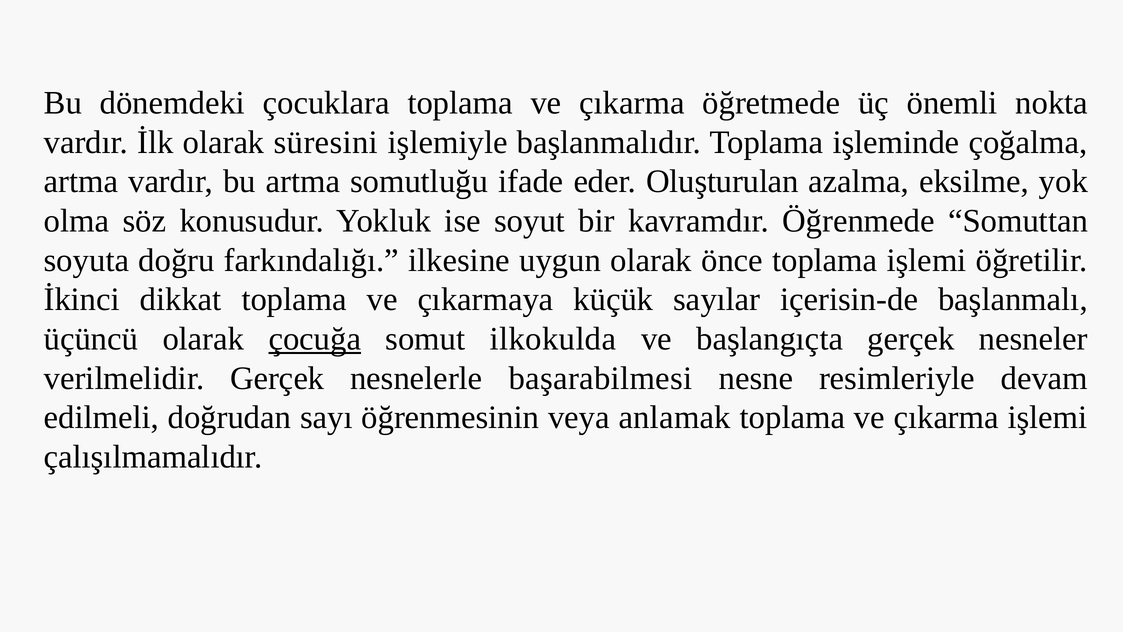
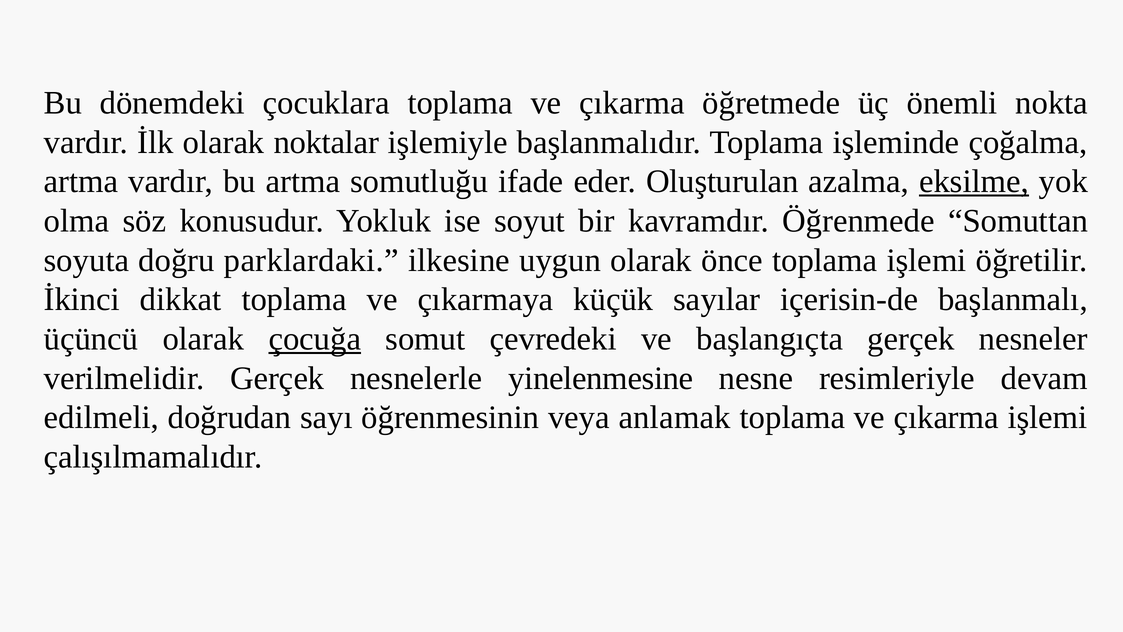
süresini: süresini -> noktalar (326, 142)
eksilme underline: none -> present (974, 181)
farkındalığı: farkındalığı -> parklardaki (311, 260)
ilkokulda: ilkokulda -> çevredeki (553, 339)
başarabilmesi: başarabilmesi -> yinelenmesine (601, 378)
